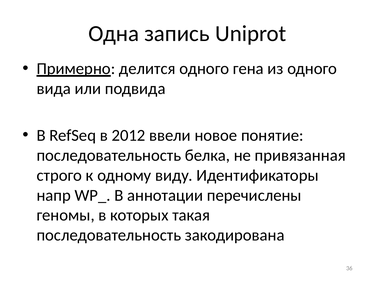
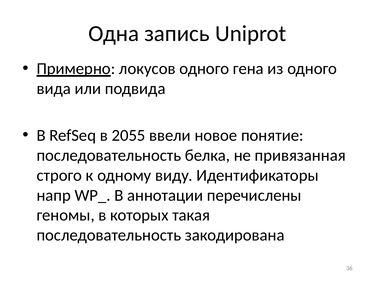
делится: делится -> локусов (147, 69)
2012: 2012 -> 2055 (129, 135)
